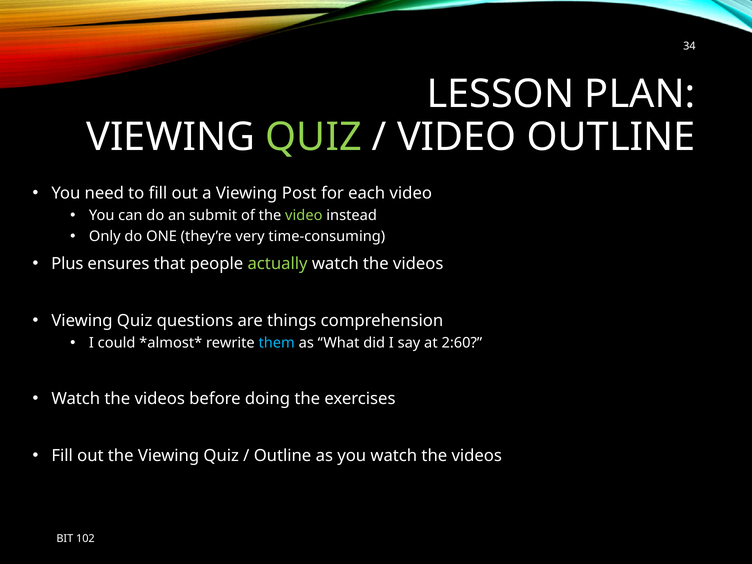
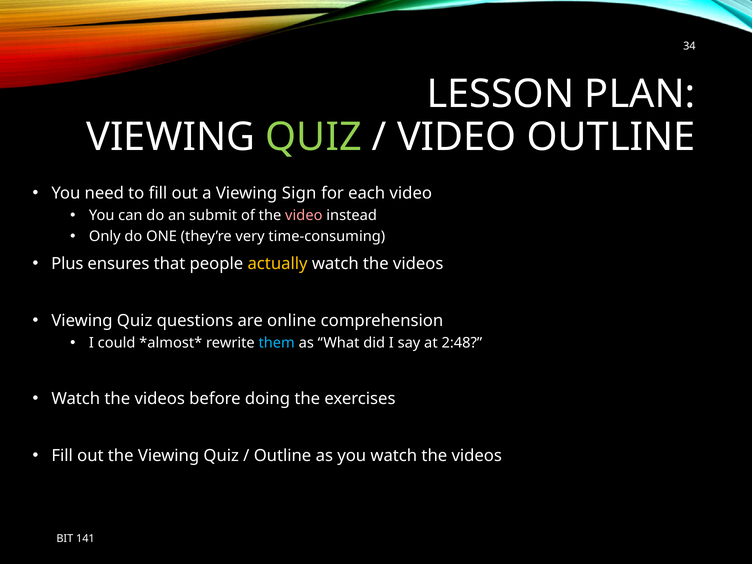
Post: Post -> Sign (299, 193)
video colour: light green -> pink (304, 215)
actually colour: light green -> yellow (278, 264)
things: things -> online (292, 321)
2:60: 2:60 -> 2:48 (462, 343)
102: 102 -> 141 (85, 538)
